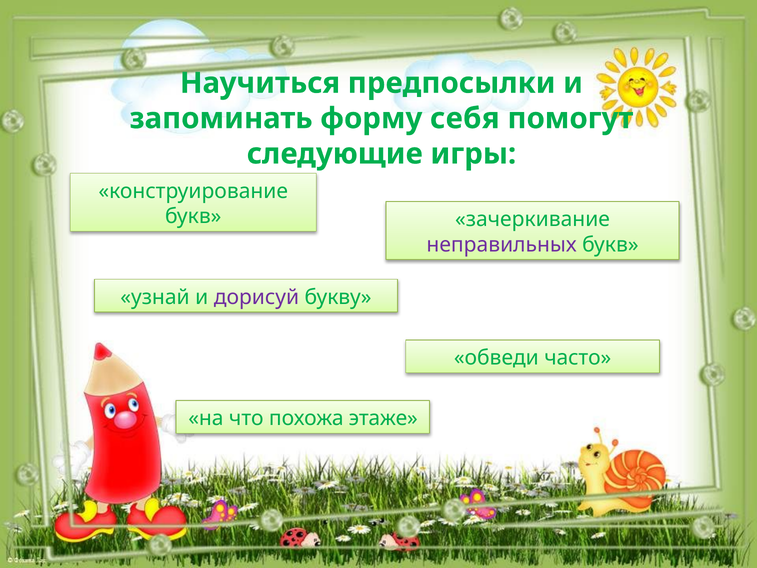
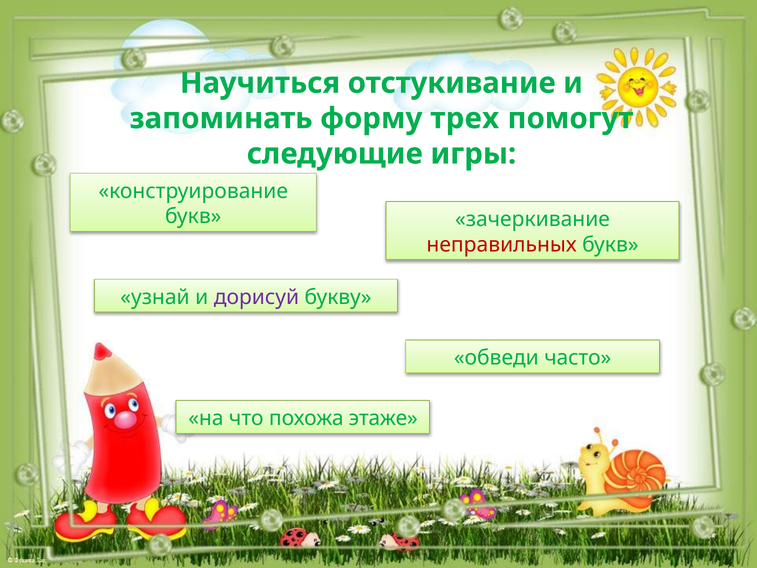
предпосылки: предпосылки -> отстукивание (452, 83)
себя: себя -> трех (465, 118)
неправильных colour: purple -> red (502, 245)
